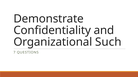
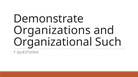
Confidentiality: Confidentiality -> Organizations (52, 31)
